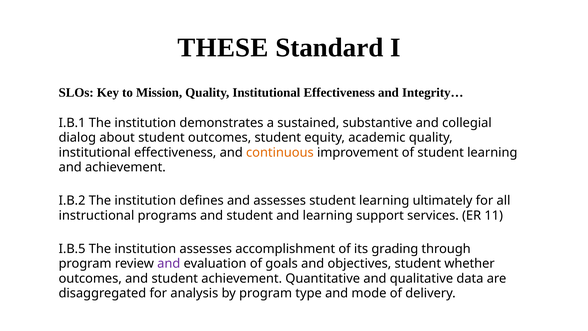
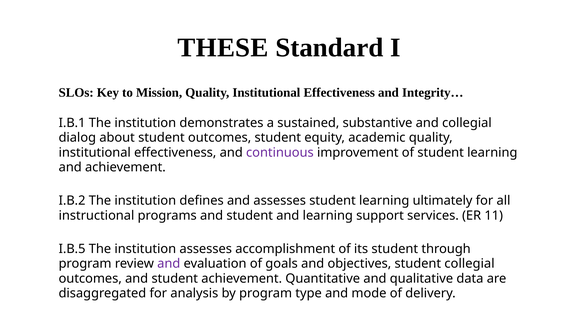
continuous colour: orange -> purple (280, 152)
its grading: grading -> student (395, 249)
student whether: whether -> collegial (470, 263)
